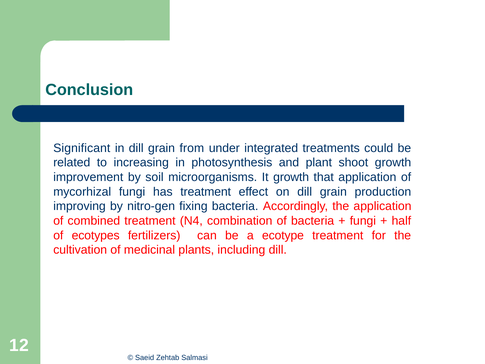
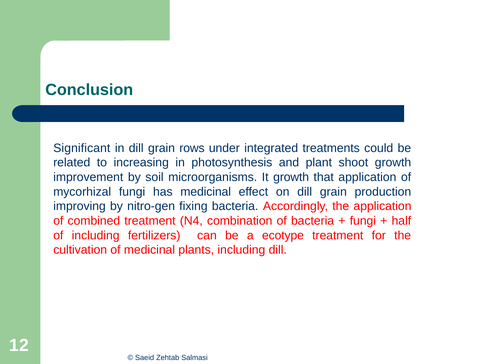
from: from -> rows (192, 148)
has treatment: treatment -> medicinal (206, 192)
of ecotypes: ecotypes -> including (96, 235)
